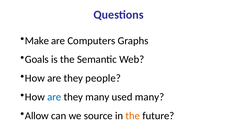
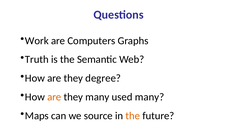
Make: Make -> Work (37, 41)
Goals: Goals -> Truth (37, 59)
people: people -> degree (103, 78)
are colour: blue -> orange (54, 97)
Allow: Allow -> Maps (37, 116)
